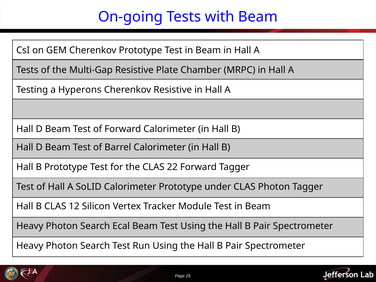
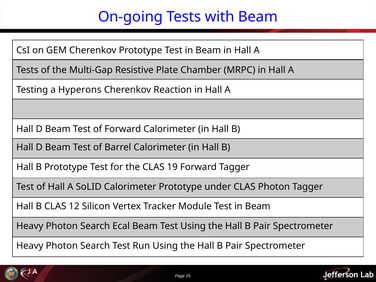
Cherenkov Resistive: Resistive -> Reaction (173, 90)
22: 22 -> 19 (172, 167)
